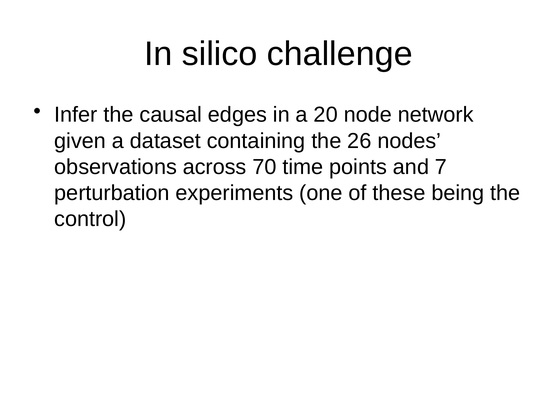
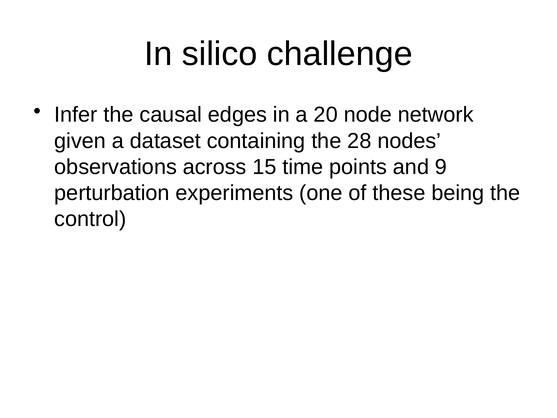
26: 26 -> 28 (359, 141)
70: 70 -> 15 (264, 167)
7: 7 -> 9 (441, 167)
